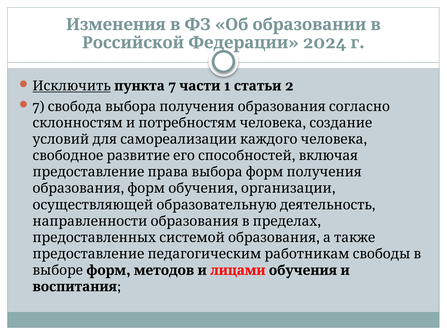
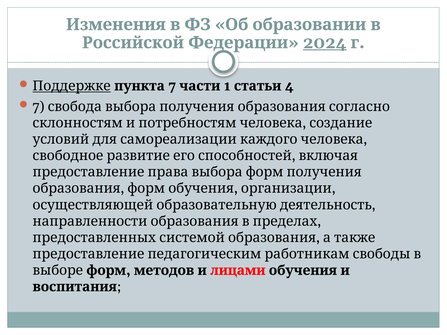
2024 underline: none -> present (325, 43)
Исключить: Исключить -> Поддержке (72, 86)
2: 2 -> 4 (289, 86)
